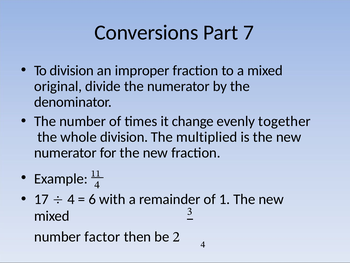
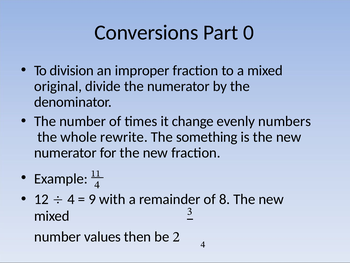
7: 7 -> 0 (248, 33)
together: together -> numbers (285, 121)
whole division: division -> rewrite (124, 137)
multiplied: multiplied -> something (207, 137)
17: 17 -> 12 (42, 199)
6: 6 -> 9 (92, 199)
1: 1 -> 8 (225, 199)
factor: factor -> values (102, 236)
